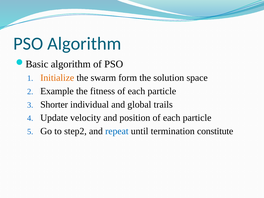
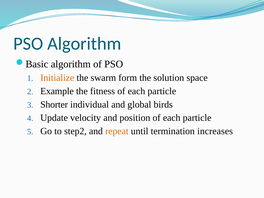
trails: trails -> birds (163, 104)
repeat colour: blue -> orange (117, 131)
constitute: constitute -> increases (215, 131)
